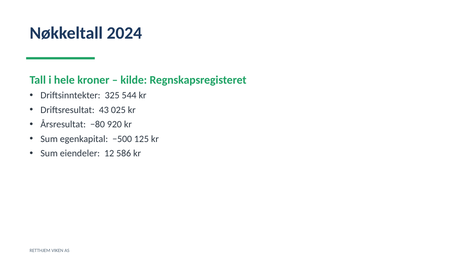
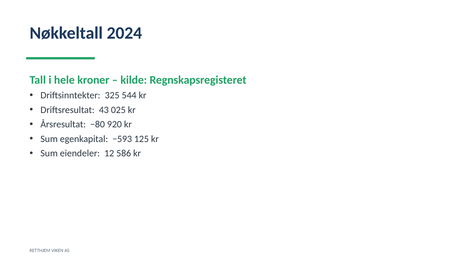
−500: −500 -> −593 (122, 139)
